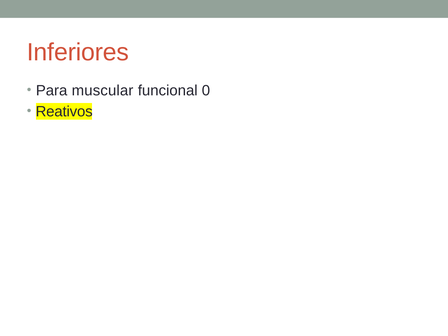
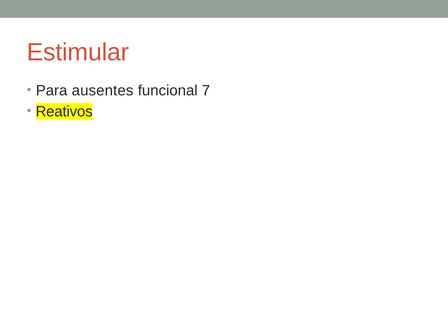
Inferiores: Inferiores -> Estimular (78, 52)
muscular: muscular -> ausentes (103, 91)
0: 0 -> 7 (206, 91)
